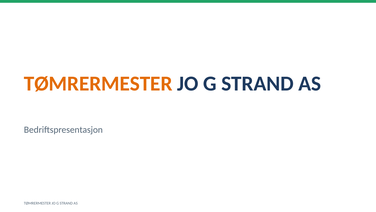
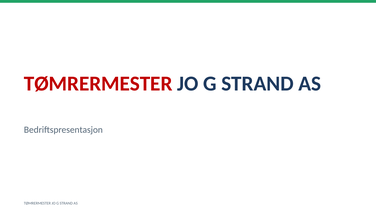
TØMRERMESTER colour: orange -> red (98, 83)
